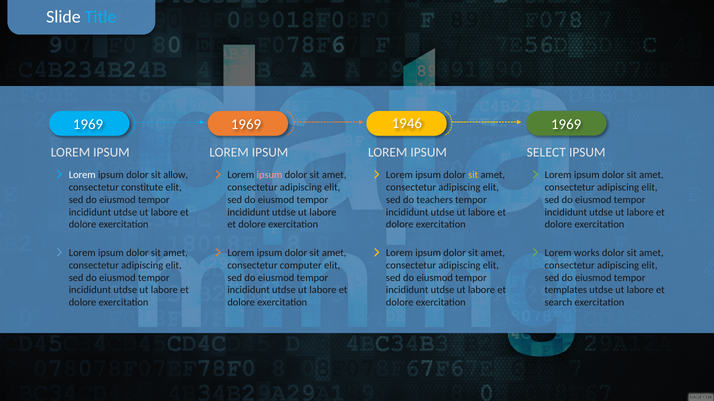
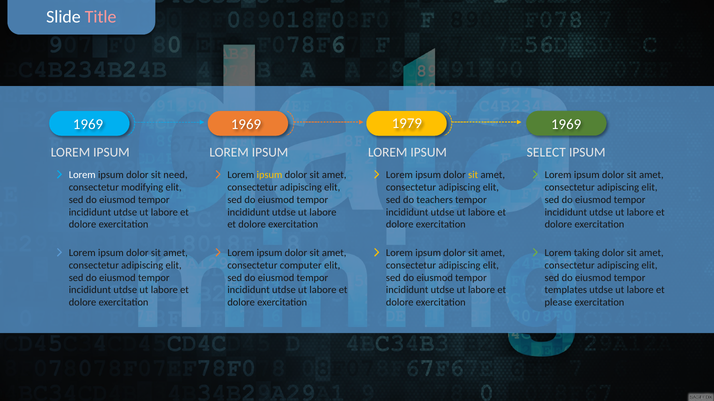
Title colour: light blue -> pink (101, 17)
1946: 1946 -> 1979 (407, 124)
allow: allow -> need (176, 175)
ipsum colour: pink -> yellow (270, 175)
constitute: constitute -> modifying (142, 187)
works: works -> taking (587, 253)
search: search -> please (558, 303)
